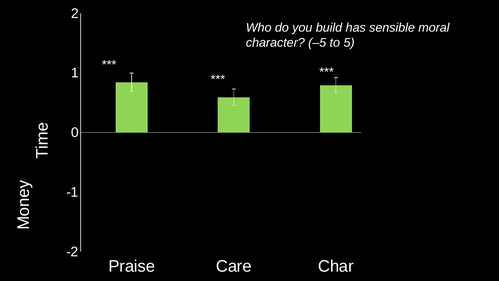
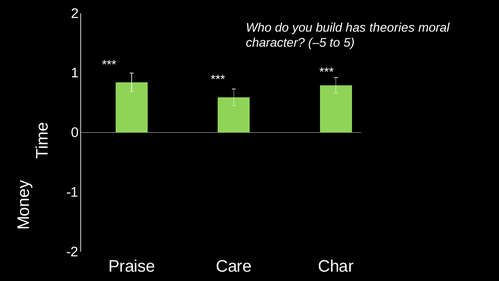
sensible: sensible -> theories (392, 28)
